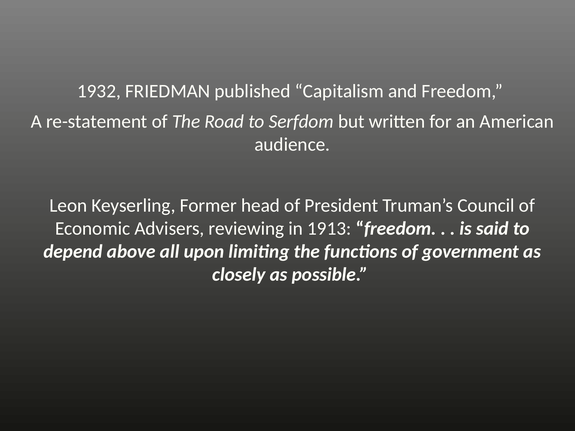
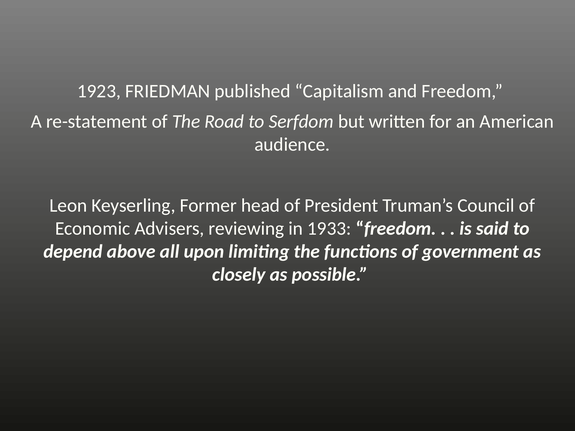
1932: 1932 -> 1923 (99, 91)
1913: 1913 -> 1933 (329, 229)
